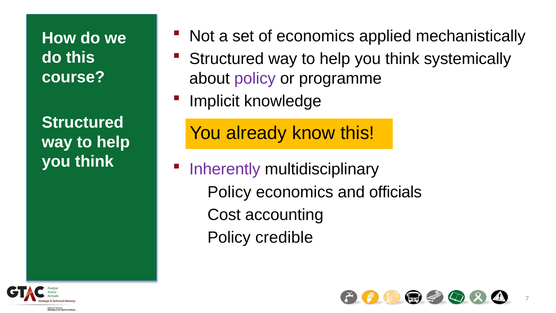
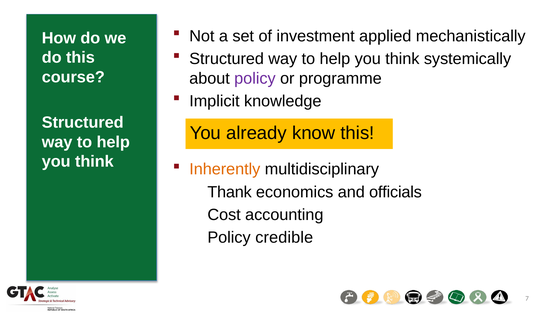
of economics: economics -> investment (316, 36)
Inherently colour: purple -> orange (225, 169)
Policy: Policy -> Thank (230, 192)
